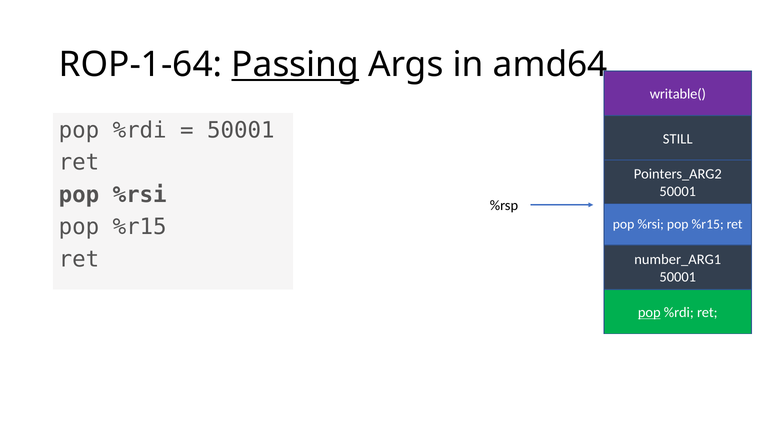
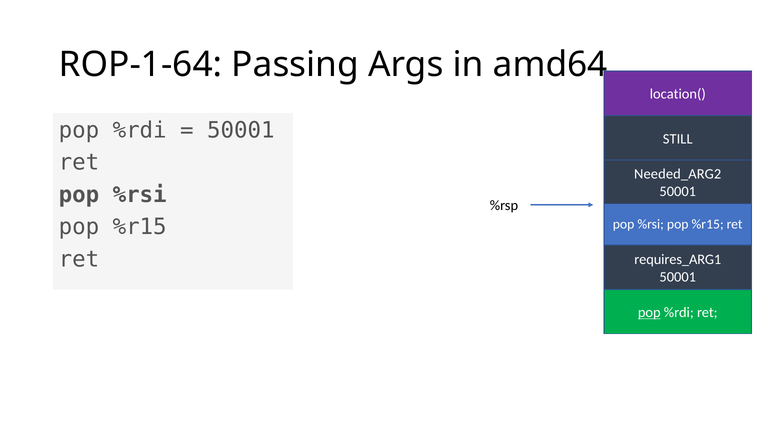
Passing underline: present -> none (295, 65)
writable(: writable( -> location( (678, 94)
Pointers_ARG2: Pointers_ARG2 -> Needed_ARG2 (678, 174)
number_ARG1: number_ARG1 -> requires_ARG1 (678, 260)
